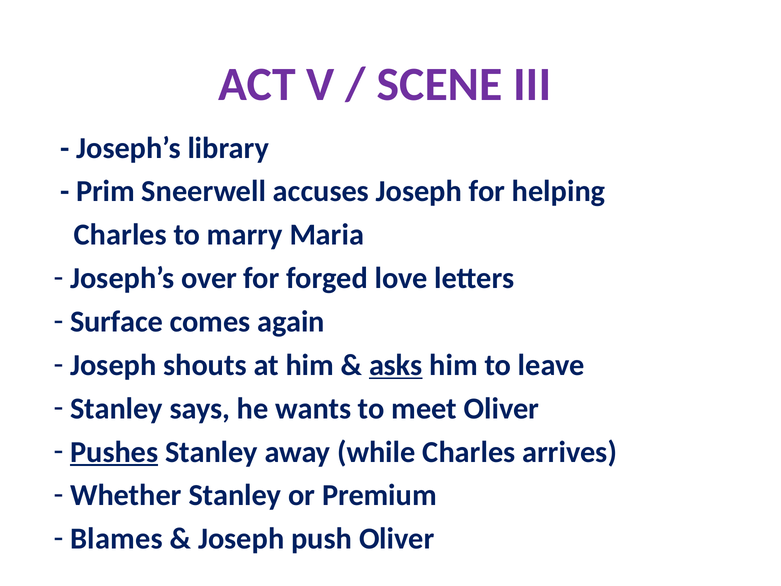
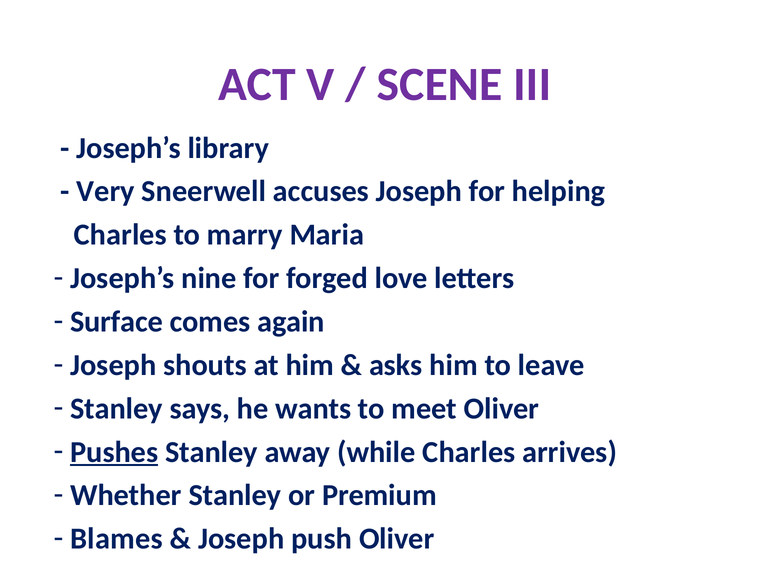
Prim: Prim -> Very (105, 191)
over: over -> nine (209, 278)
asks underline: present -> none (396, 365)
